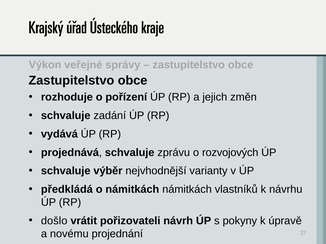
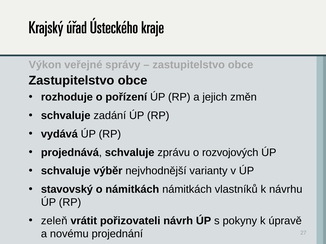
předkládá: předkládá -> stavovský (67, 190)
došlo: došlo -> zeleň (54, 221)
